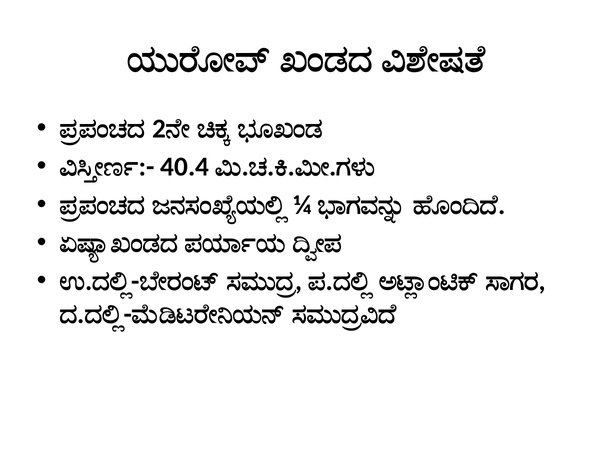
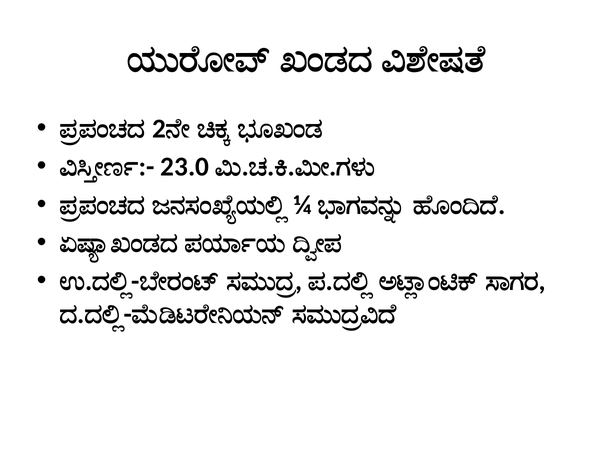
40.4: 40.4 -> 23.0 (185, 167)
